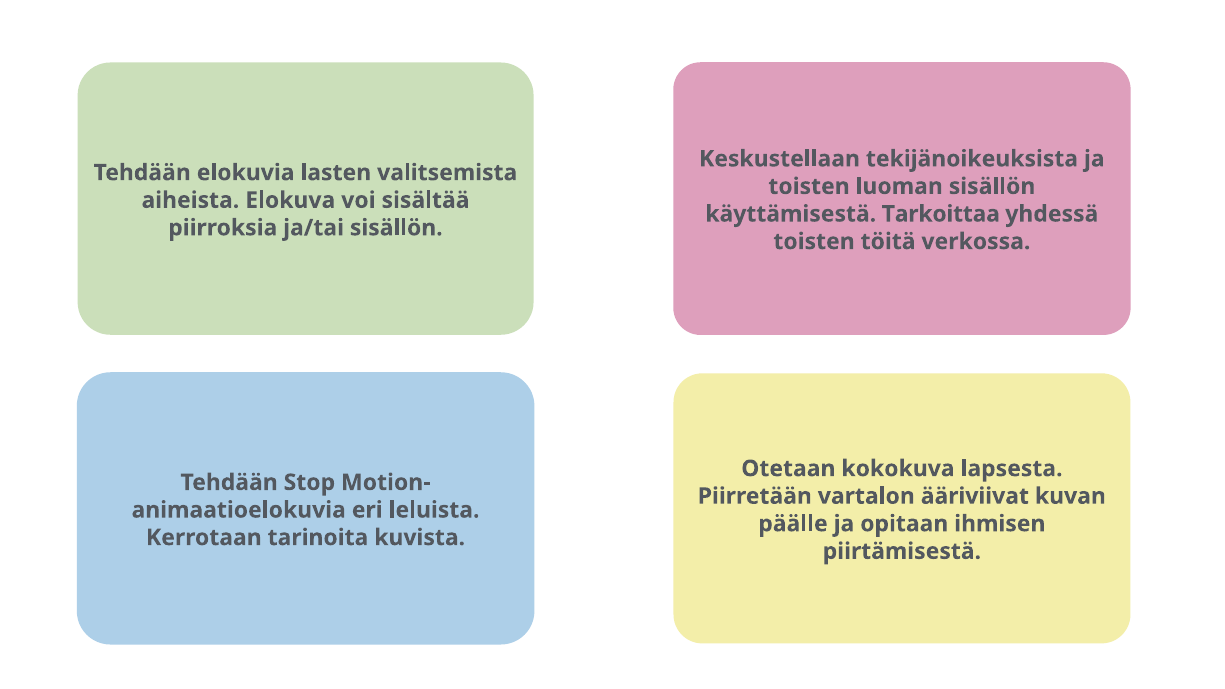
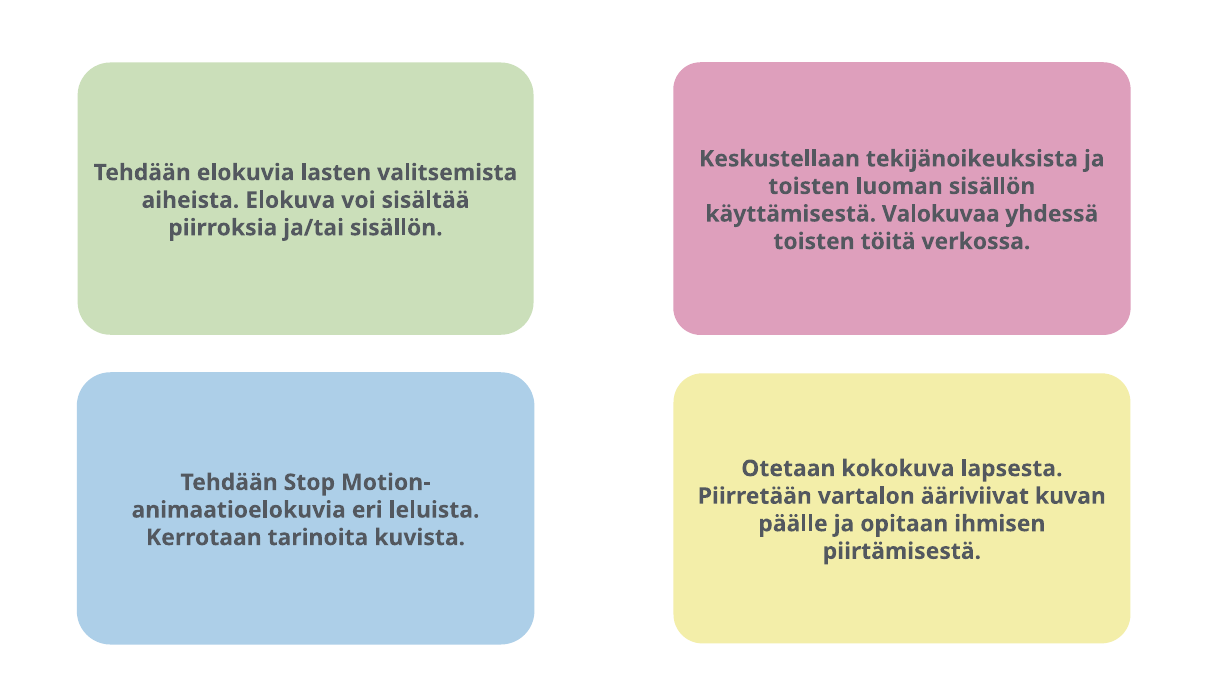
Tarkoittaa: Tarkoittaa -> Valokuvaa (941, 214)
